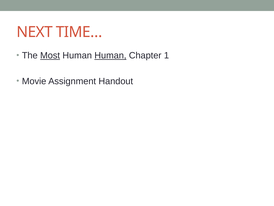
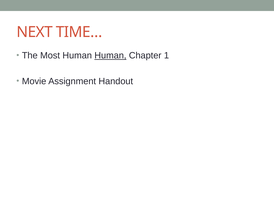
Most underline: present -> none (50, 55)
